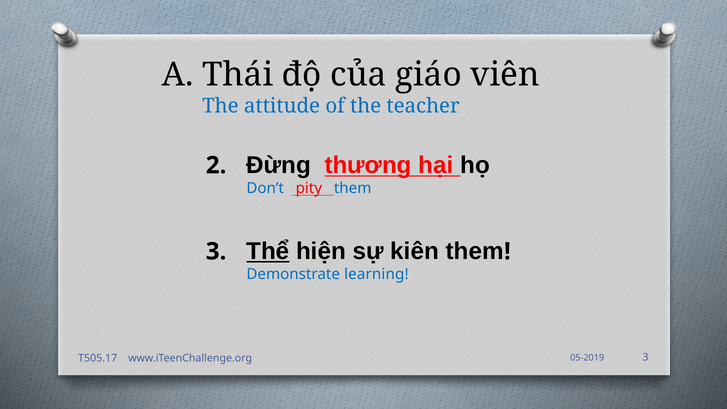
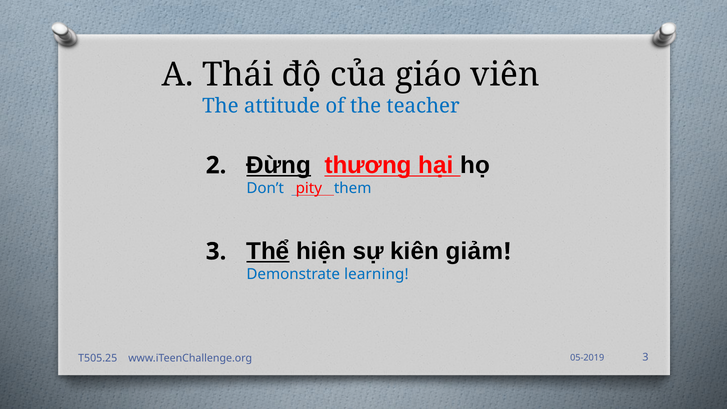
Đừng underline: none -> present (279, 165)
kiên them: them -> giảm (474, 251)
T505.17: T505.17 -> T505.25 (98, 358)
